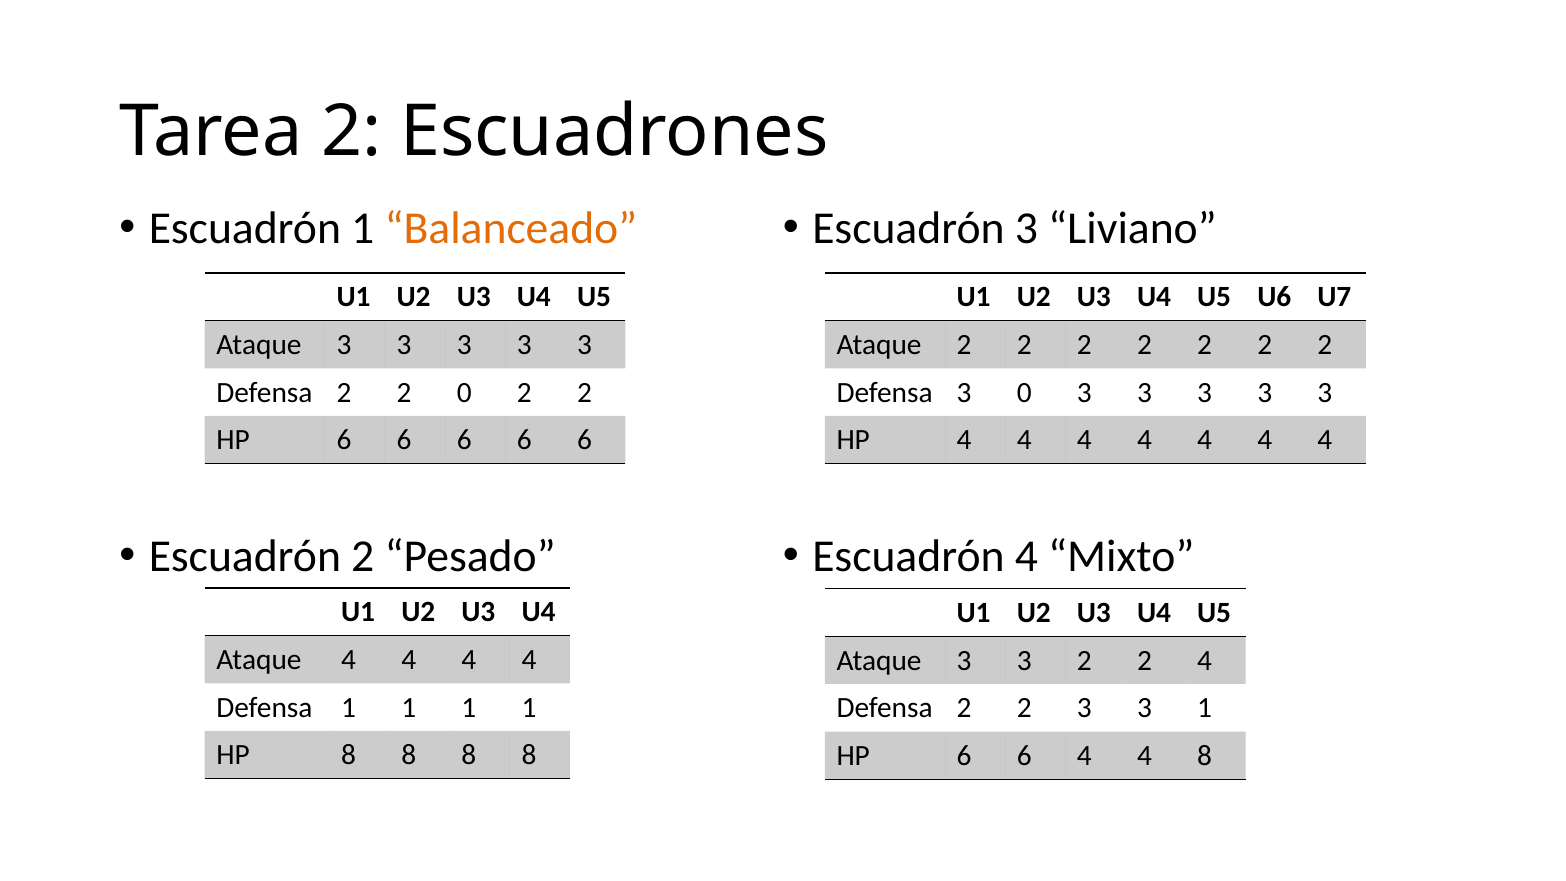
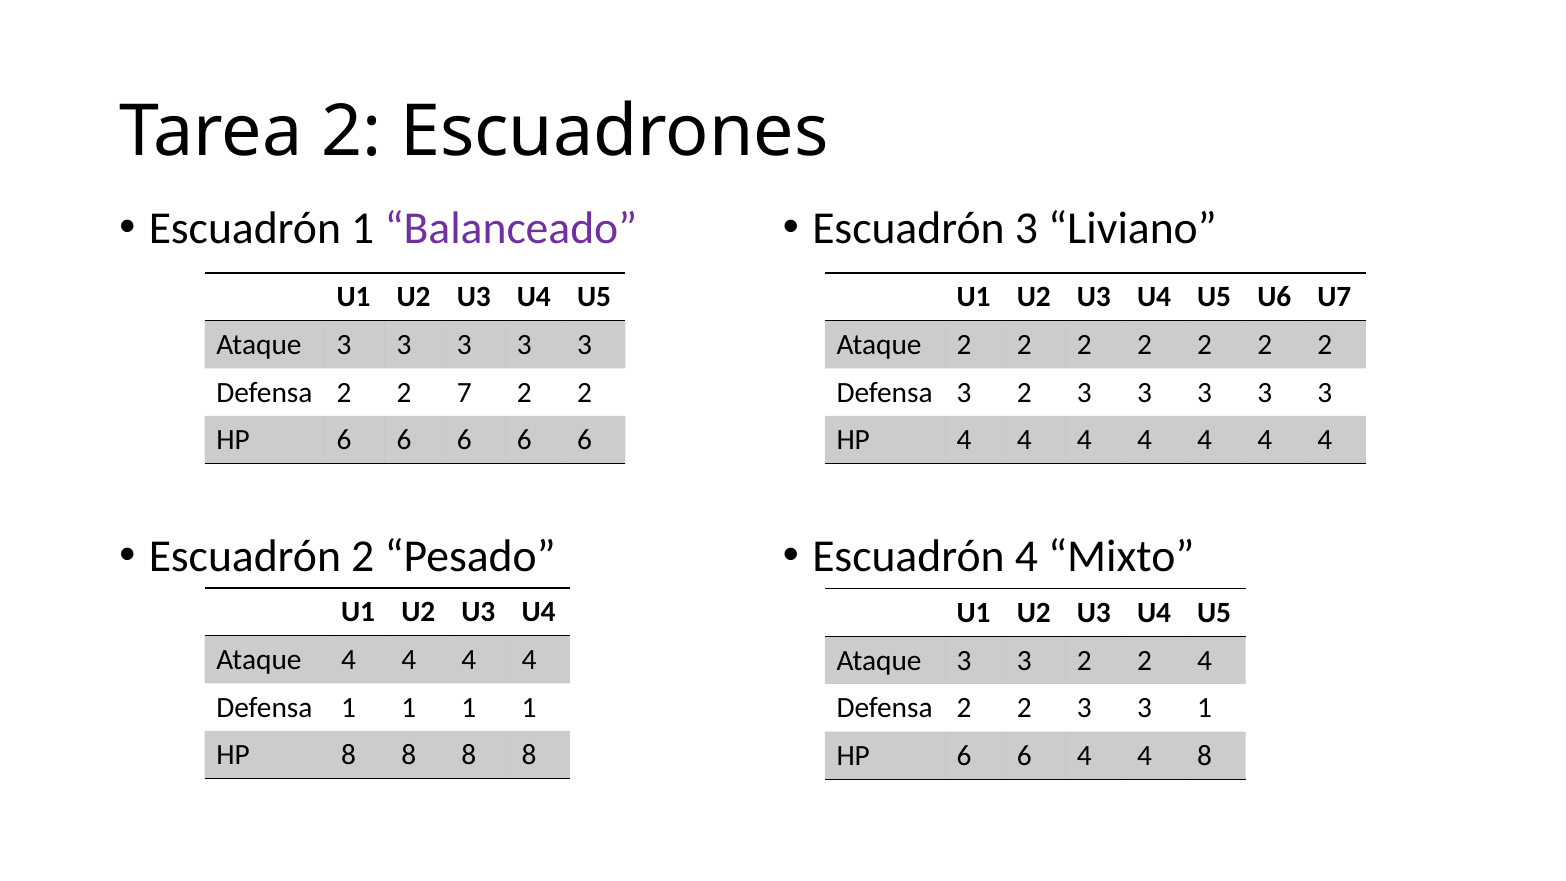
Balanceado colour: orange -> purple (511, 228)
2 0: 0 -> 7 (464, 392)
Defensa 3 0: 0 -> 2 (1024, 392)
